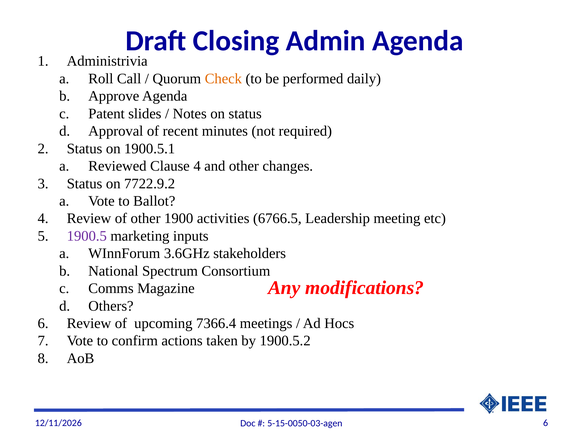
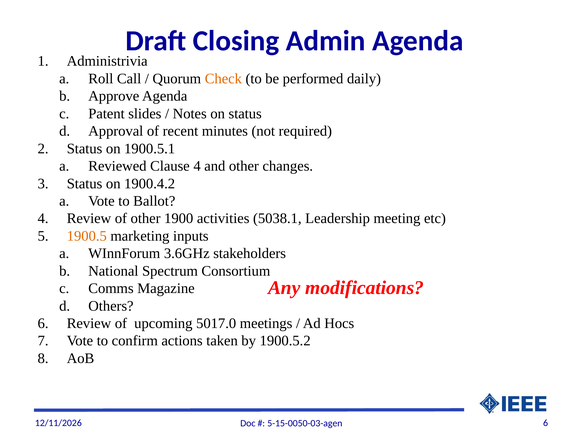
7722.9.2: 7722.9.2 -> 1900.4.2 (150, 184)
6766.5: 6766.5 -> 5038.1 (277, 219)
1900.5 colour: purple -> orange (87, 236)
7366.4: 7366.4 -> 5017.0 (216, 324)
